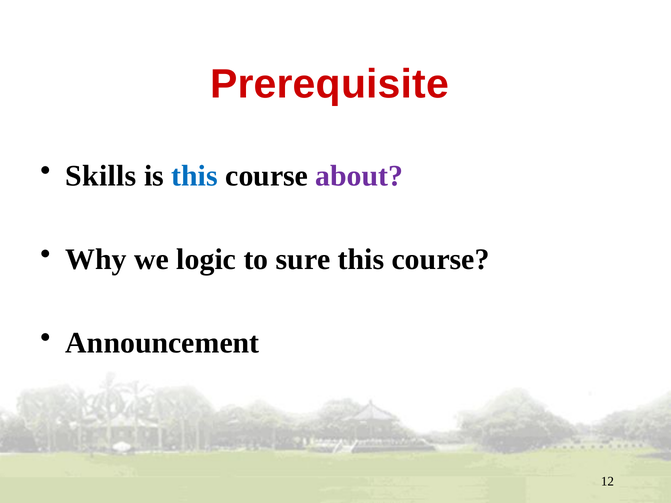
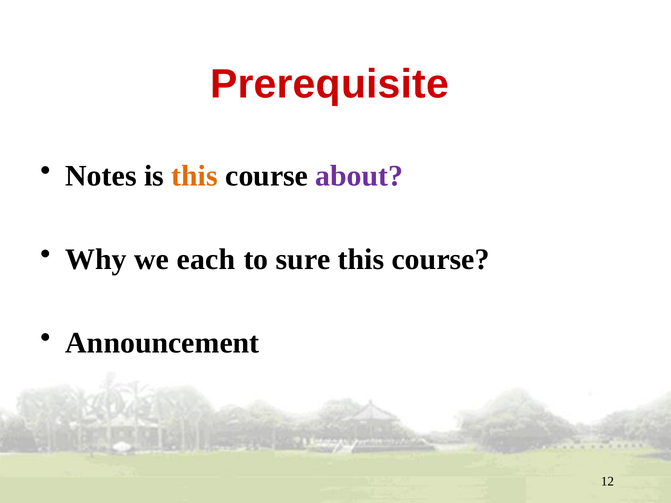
Skills: Skills -> Notes (101, 176)
this colour: blue -> orange (195, 176)
logic: logic -> each (206, 259)
